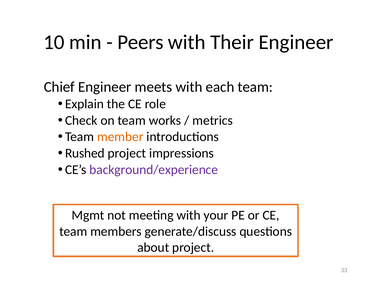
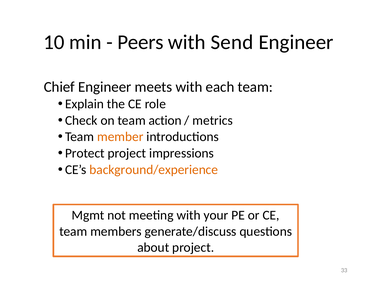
Their: Their -> Send (232, 42)
works: works -> action (165, 120)
Rushed: Rushed -> Protect (85, 153)
background/experience colour: purple -> orange (154, 170)
